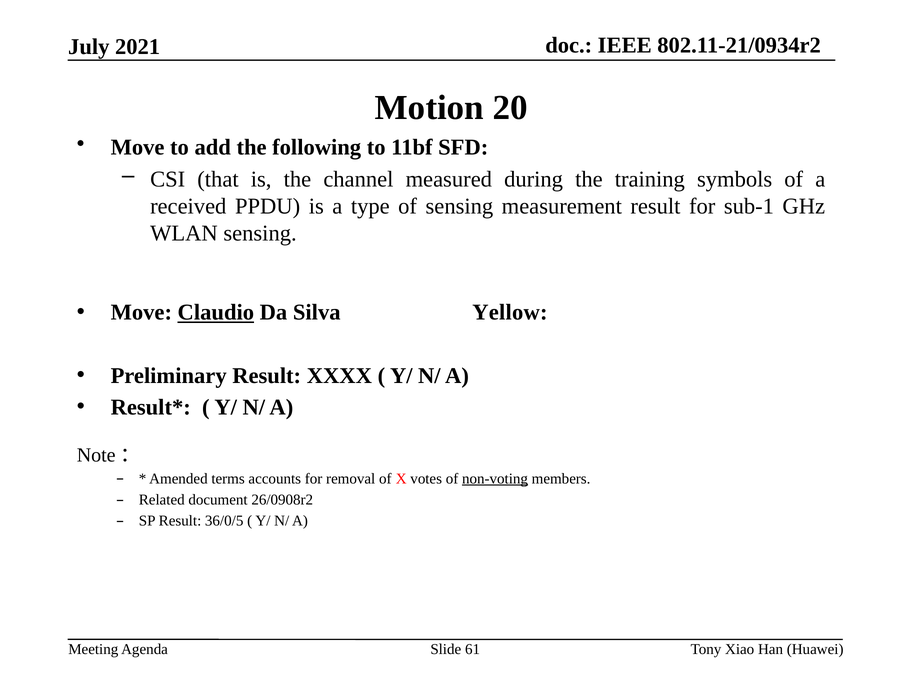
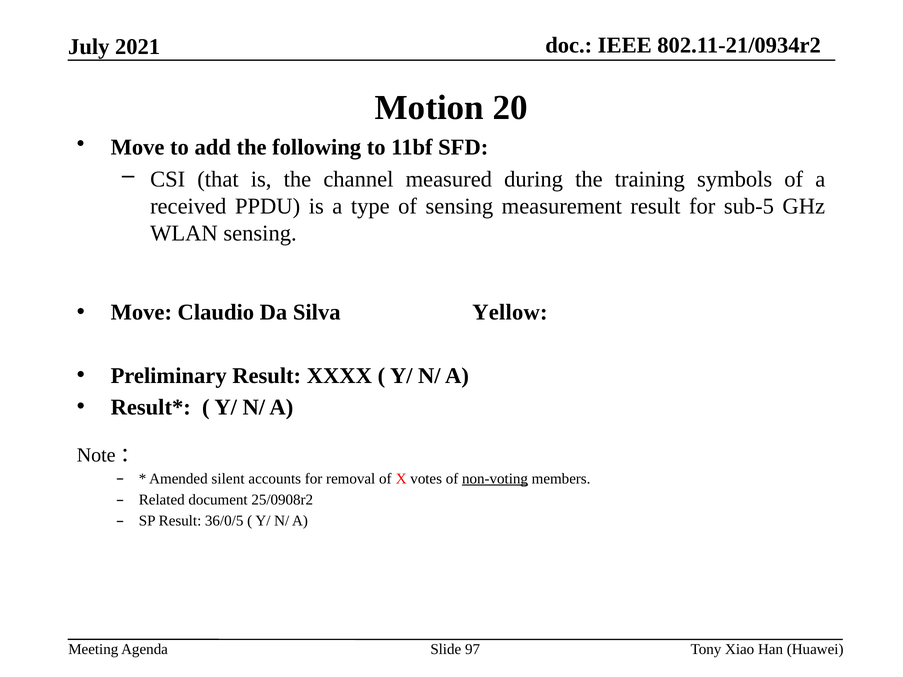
sub-1: sub-1 -> sub-5 (749, 206)
Claudio underline: present -> none (216, 313)
terms: terms -> silent (228, 479)
26/0908r2: 26/0908r2 -> 25/0908r2 (282, 500)
61: 61 -> 97 (473, 650)
